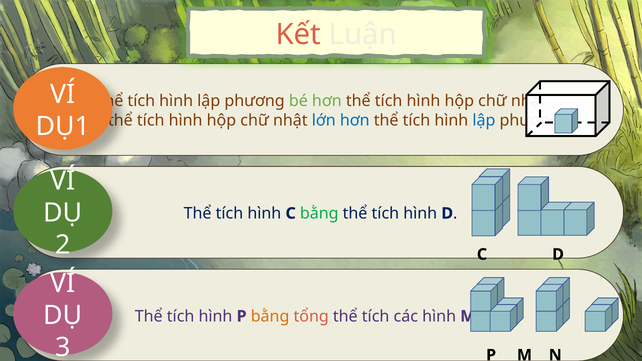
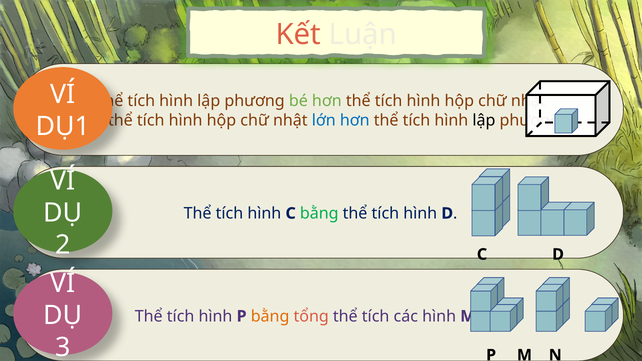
lập colour: blue -> black (484, 120)
